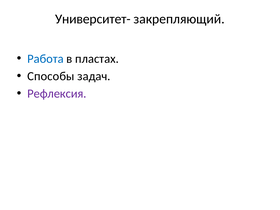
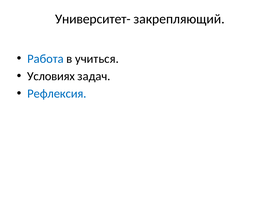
пластах: пластах -> учиться (97, 59)
Способы: Способы -> Условиях (51, 76)
Рефлексия colour: purple -> blue (57, 94)
